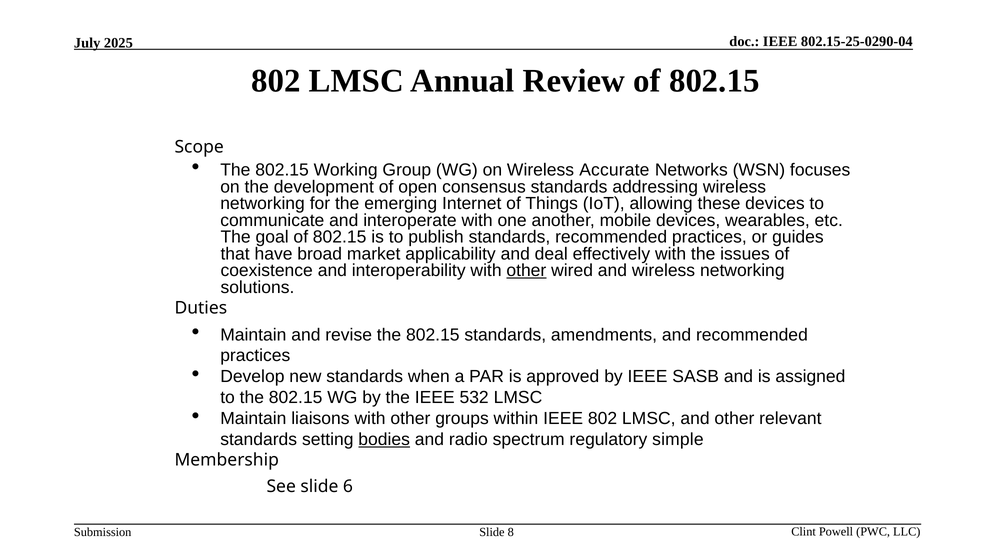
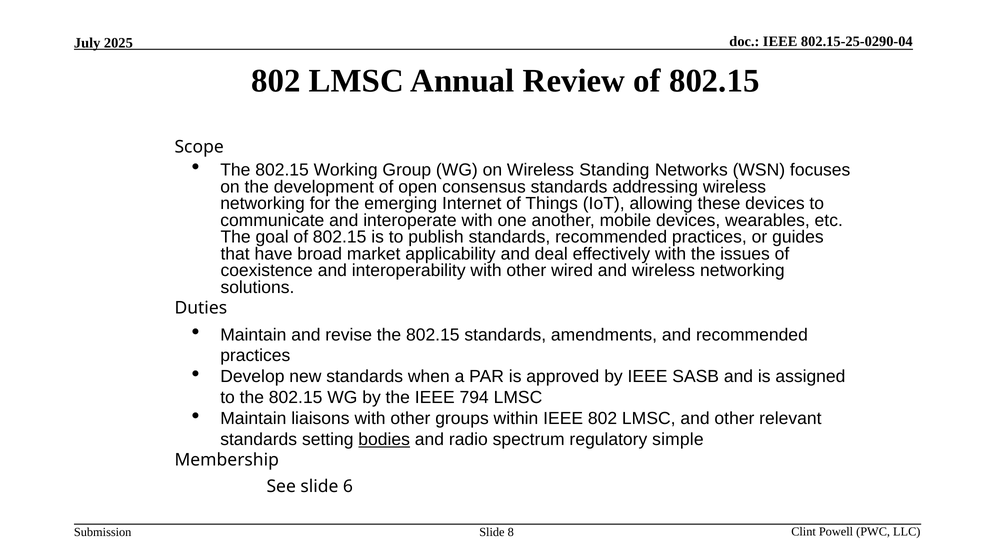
Accurate: Accurate -> Standing (614, 170)
other underline: present -> none (526, 271)
532: 532 -> 794 (474, 398)
